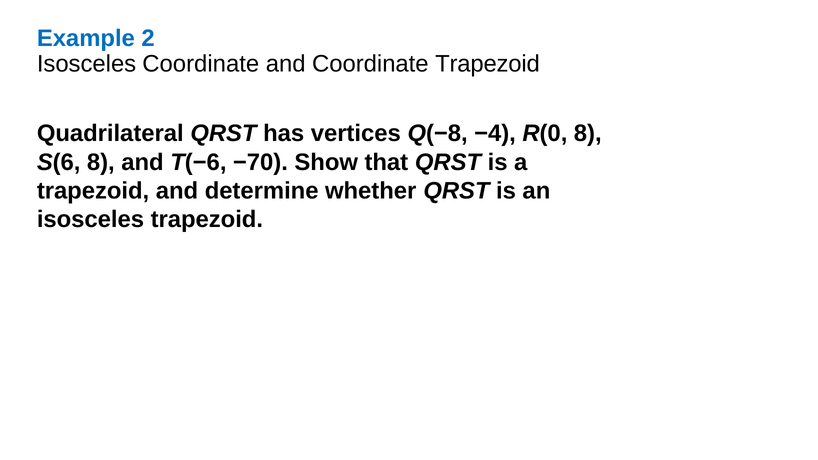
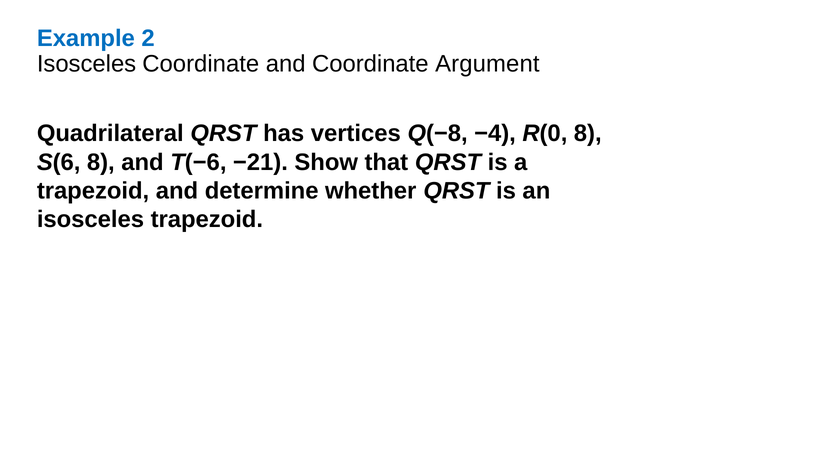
Coordinate Trapezoid: Trapezoid -> Argument (487, 64)
−70: −70 -> −21 (260, 162)
